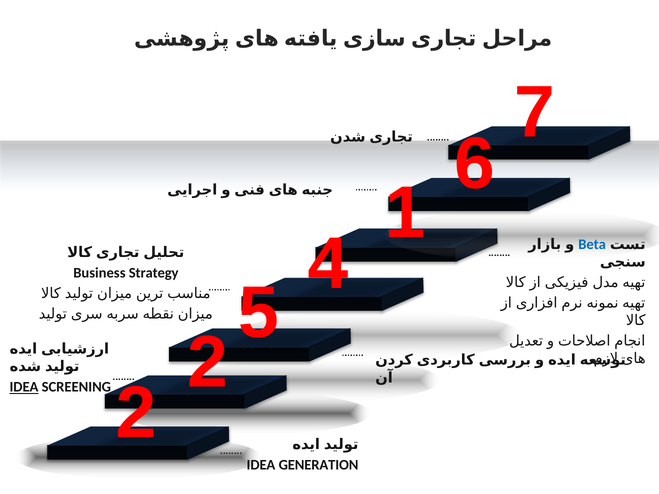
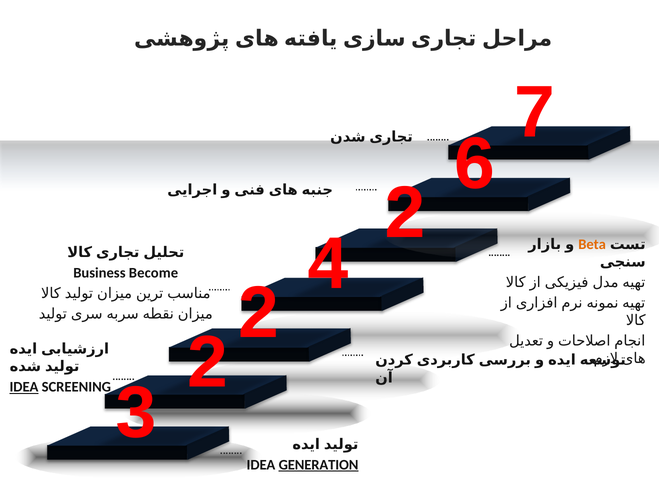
1: 1 -> 2 (405, 213)
Beta colour: blue -> orange (592, 244)
Strategy: Strategy -> Become (154, 273)
5: 5 -> 2 (258, 313)
SCREENING 2: 2 -> 3 (136, 413)
GENERATION underline: none -> present (319, 465)
